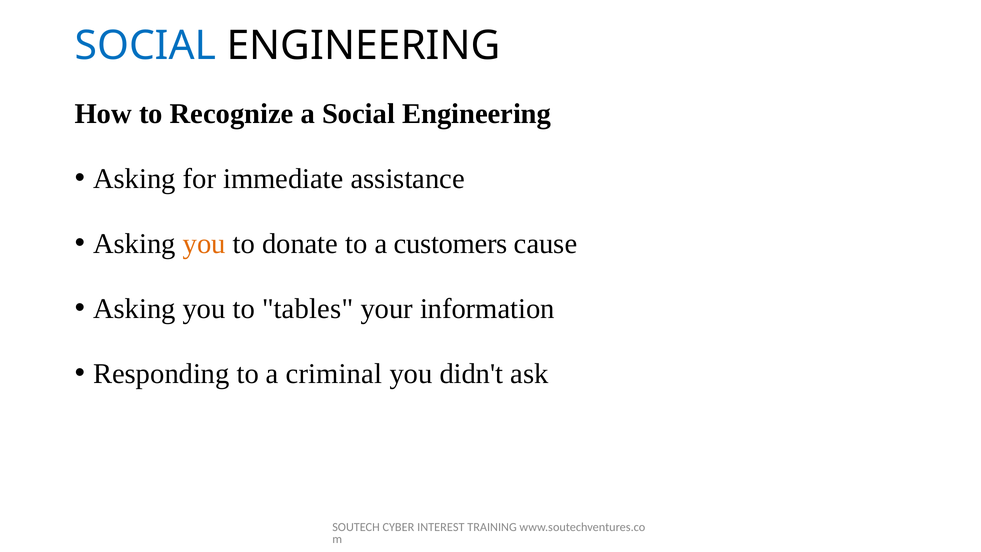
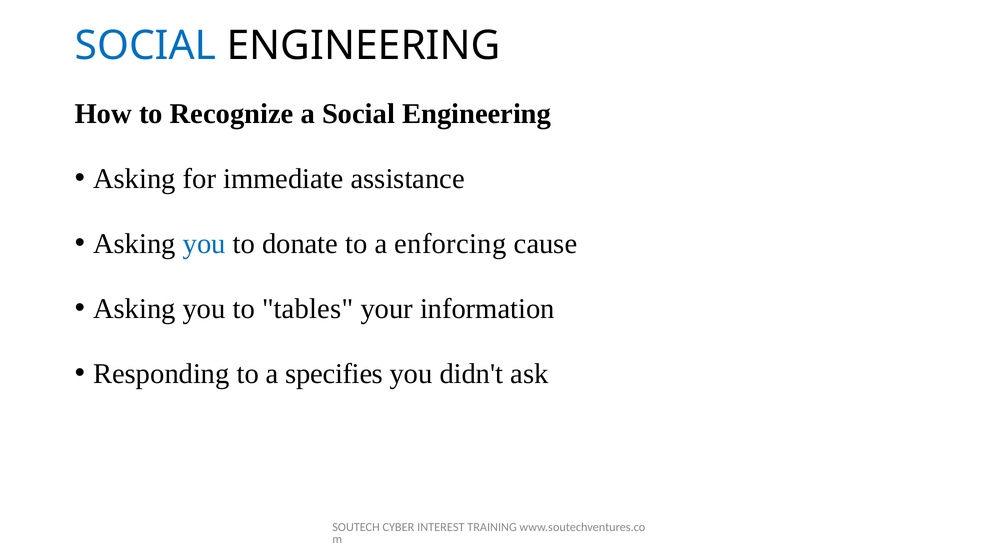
you colour: orange -> blue (204, 244)
customers: customers -> enforcing (450, 244)
criminal: criminal -> specifies (334, 374)
